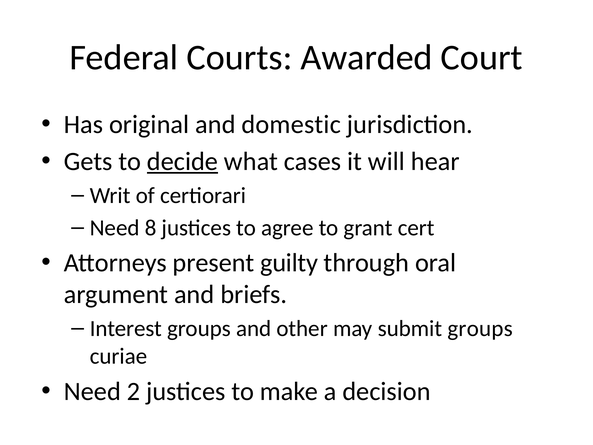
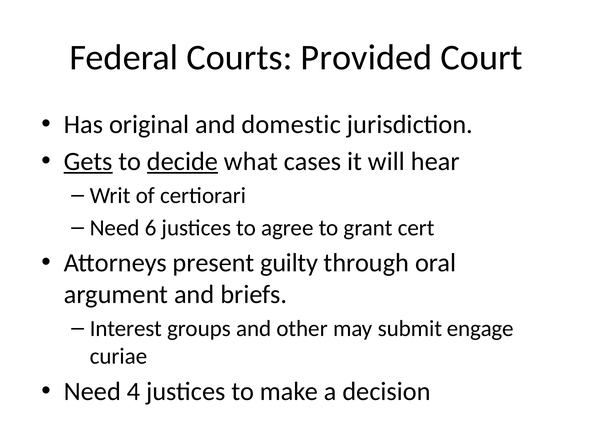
Awarded: Awarded -> Provided (366, 57)
Gets underline: none -> present (88, 161)
8: 8 -> 6 (151, 228)
submit groups: groups -> engage (480, 328)
2: 2 -> 4 (133, 391)
